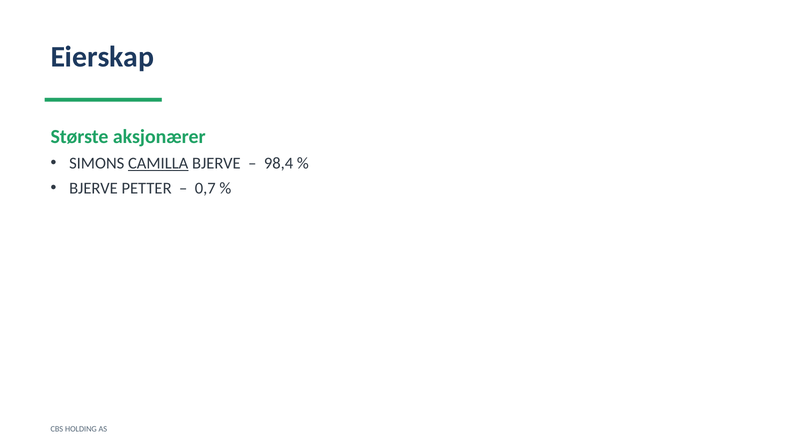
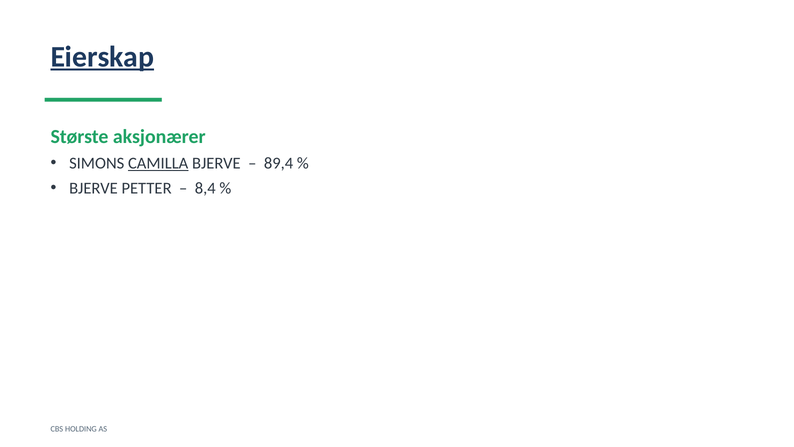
Eierskap underline: none -> present (102, 57)
98,4: 98,4 -> 89,4 (279, 163)
0,7: 0,7 -> 8,4 (205, 188)
